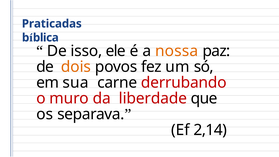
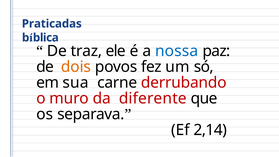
isso: isso -> traz (86, 51)
nossa colour: orange -> blue (177, 51)
liberdade: liberdade -> diferente (153, 98)
